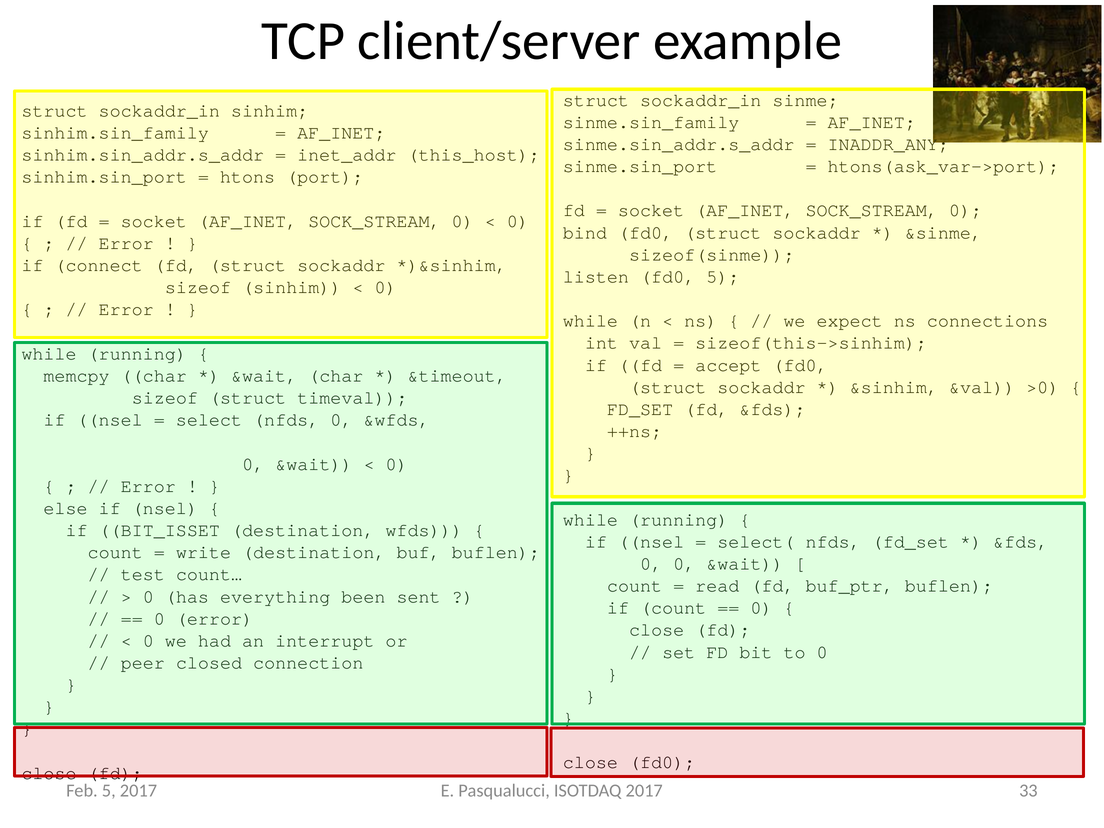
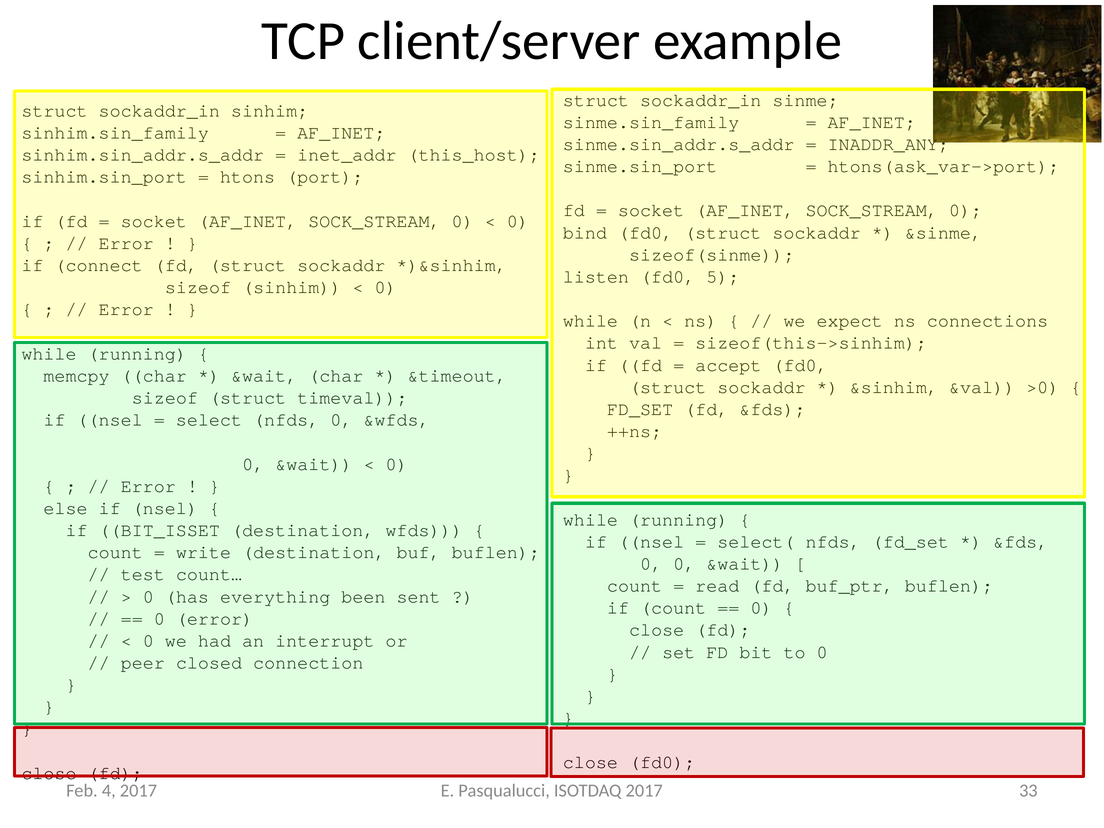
Feb 5: 5 -> 4 (109, 791)
